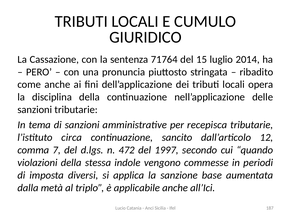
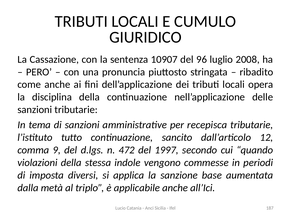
71764: 71764 -> 10907 (164, 59)
15: 15 -> 96 (202, 59)
2014: 2014 -> 2008 (248, 59)
circa: circa -> tutto (72, 138)
7: 7 -> 9 (57, 150)
